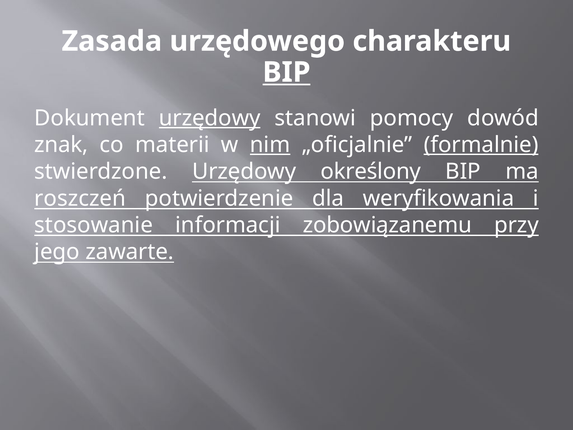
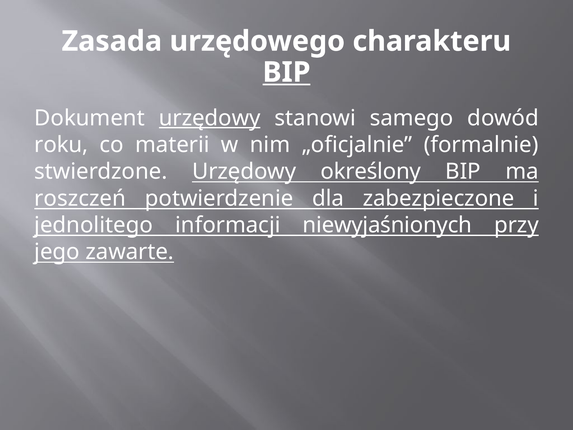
pomocy: pomocy -> samego (412, 118)
znak: znak -> roku (61, 145)
nim underline: present -> none (270, 145)
formalnie underline: present -> none (481, 145)
weryfikowania: weryfikowania -> zabezpieczone (439, 198)
stosowanie: stosowanie -> jednolitego (94, 225)
zobowiązanemu: zobowiązanemu -> niewyjaśnionych (387, 225)
